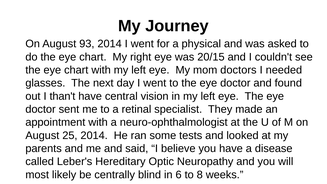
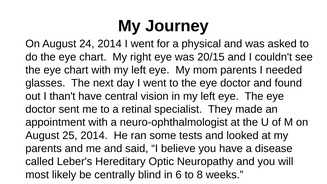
93: 93 -> 24 (87, 44)
mom doctors: doctors -> parents (238, 70)
